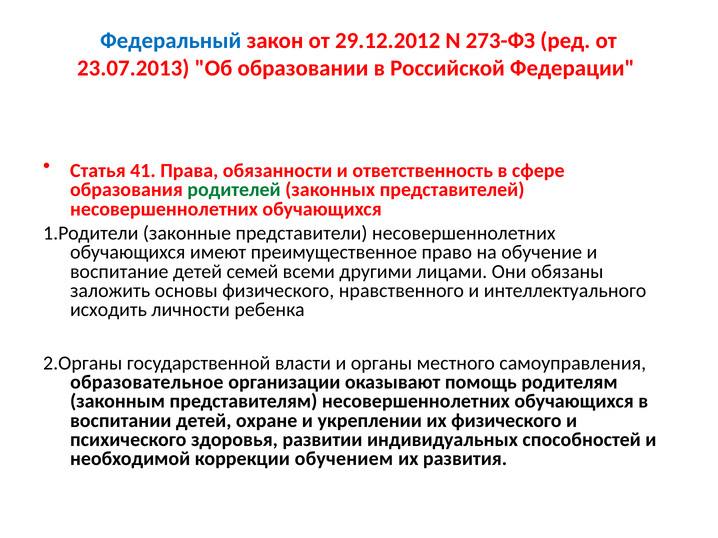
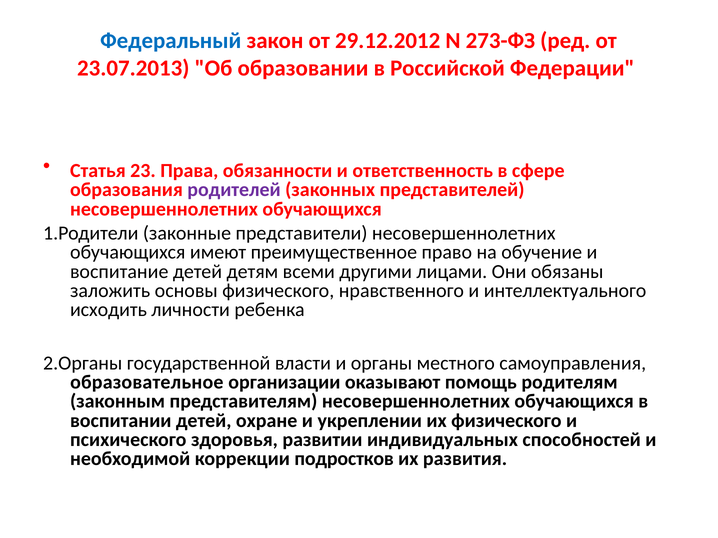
41: 41 -> 23 (143, 171)
родителей colour: green -> purple (234, 190)
семей: семей -> детям (252, 272)
обучением: обучением -> подростков (344, 459)
